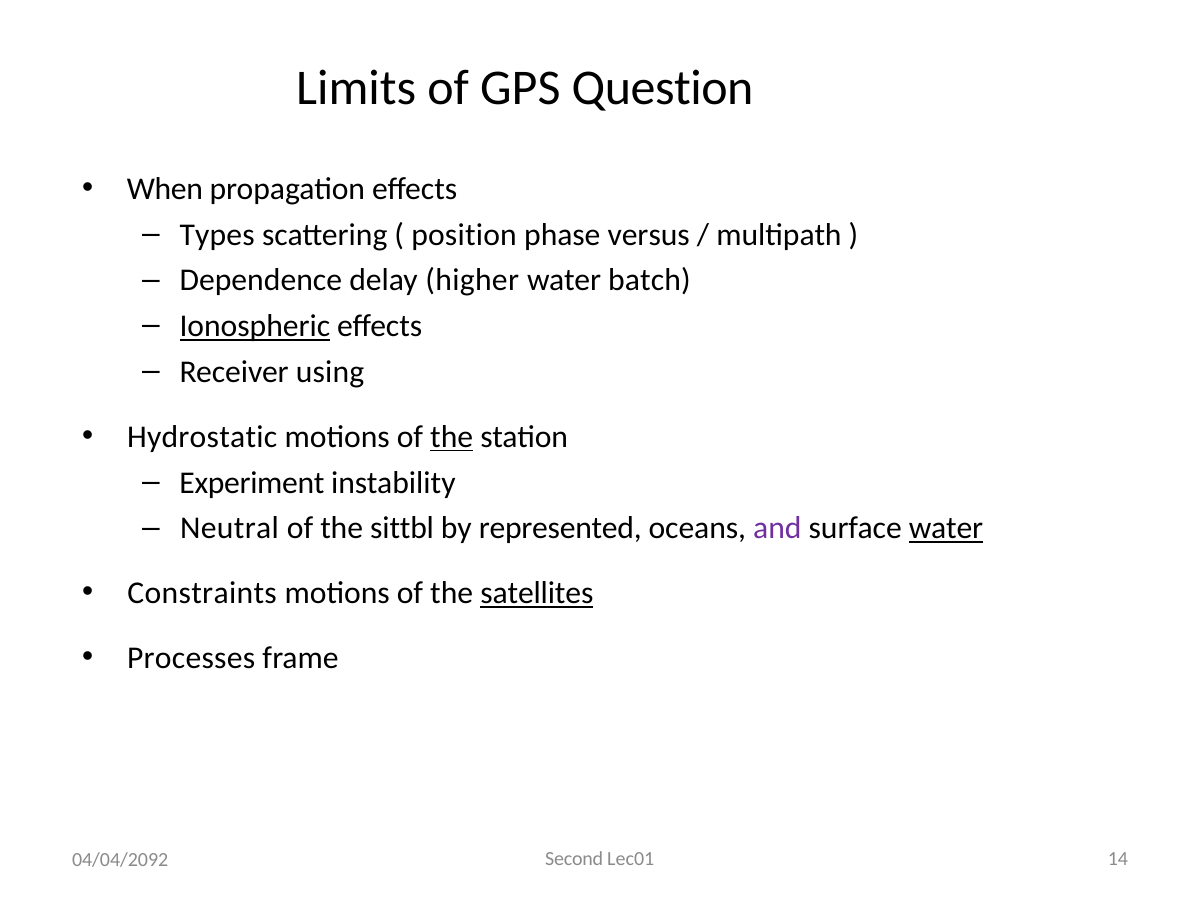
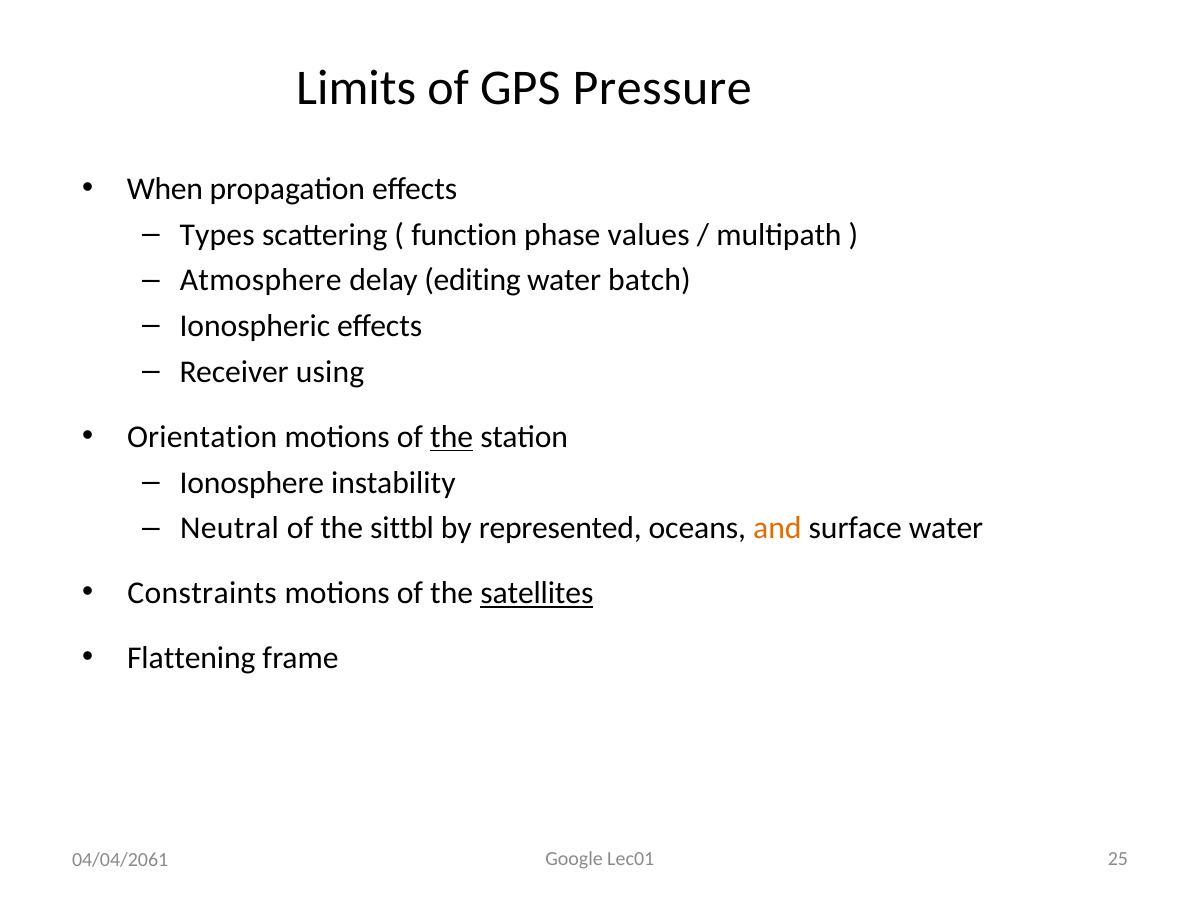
Question: Question -> Pressure (662, 88)
position: position -> function (464, 235)
versus: versus -> values (649, 235)
Dependence: Dependence -> Atmosphere (261, 280)
higher: higher -> editing (473, 280)
Ionospheric underline: present -> none (255, 326)
Hydrostatic: Hydrostatic -> Orientation (202, 437)
Experiment: Experiment -> Ionosphere (252, 483)
and colour: purple -> orange (777, 529)
water underline: present -> none (946, 529)
Processes: Processes -> Flattening (191, 658)
Second: Second -> Google (574, 859)
14: 14 -> 25 (1118, 859)
04/04/2092: 04/04/2092 -> 04/04/2061 (120, 859)
